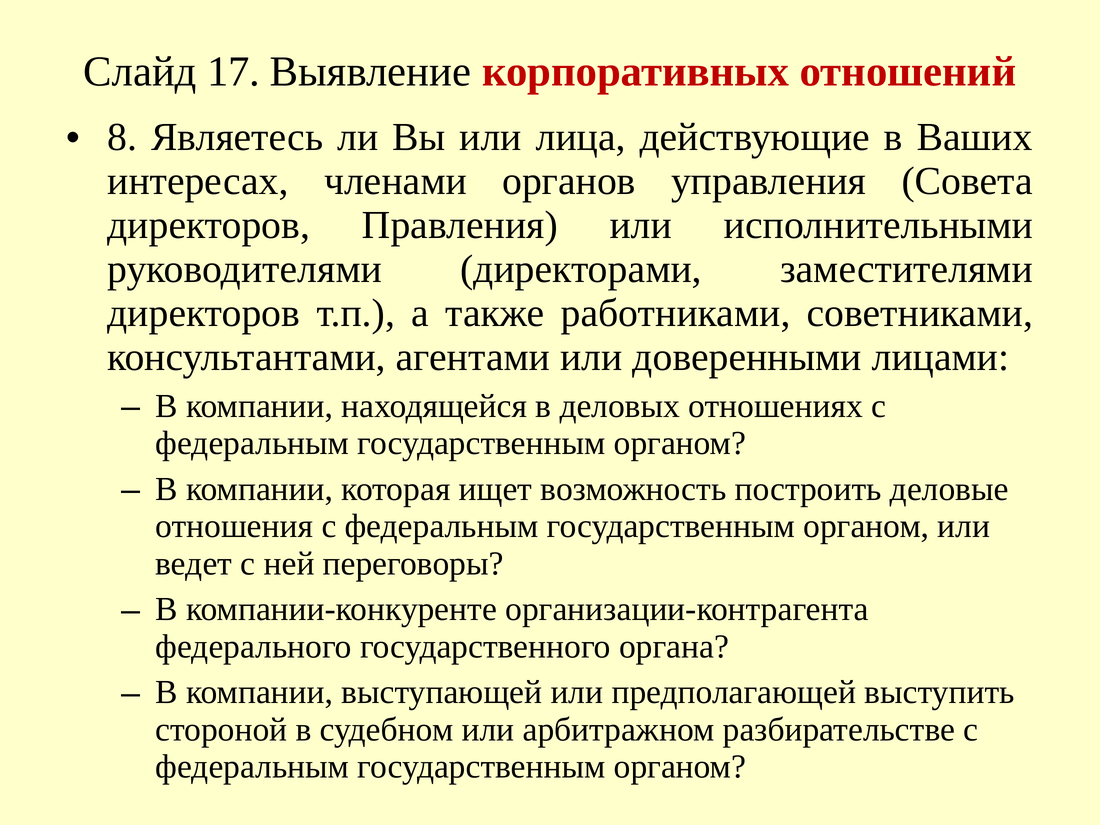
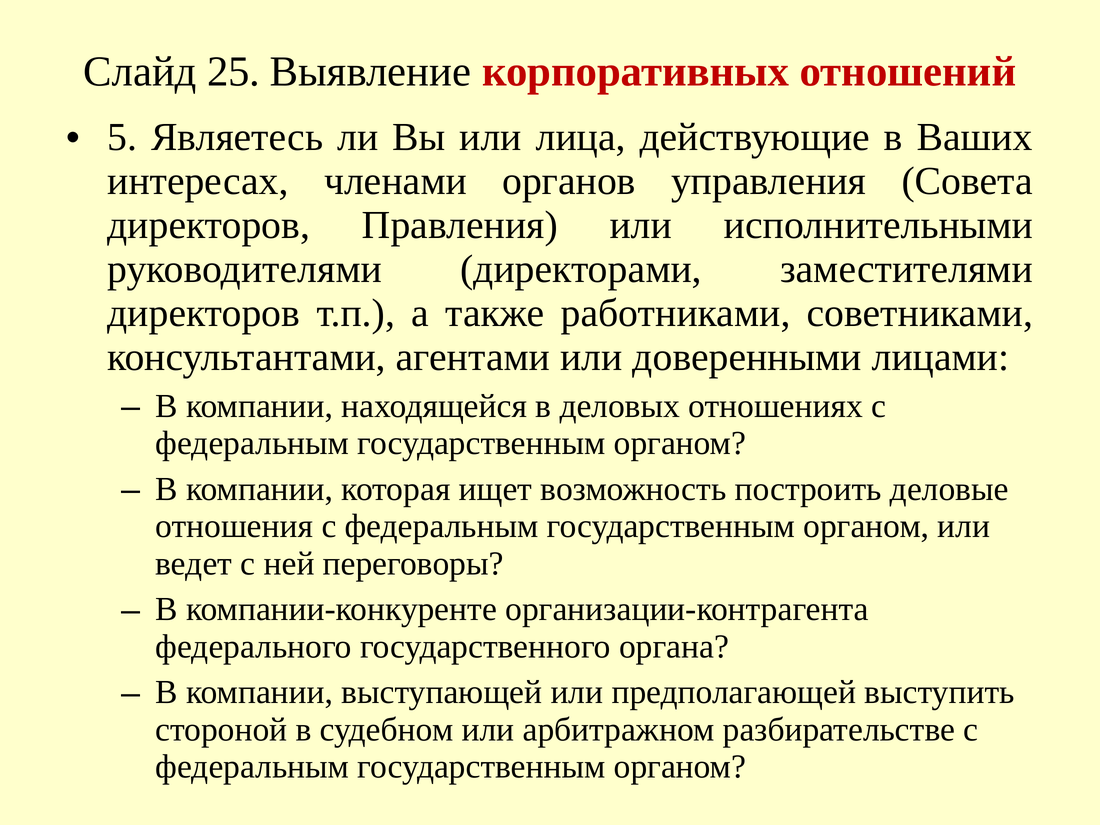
17: 17 -> 25 (233, 71)
8: 8 -> 5 (122, 137)
